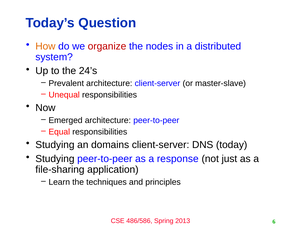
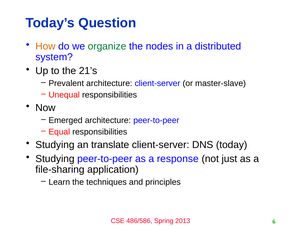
organize colour: red -> green (107, 46)
24’s: 24’s -> 21’s (88, 71)
domains: domains -> translate (110, 145)
